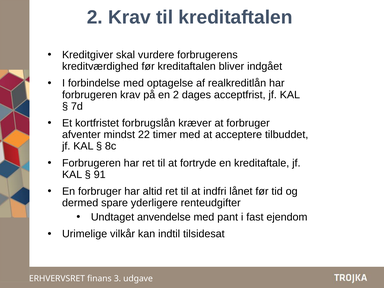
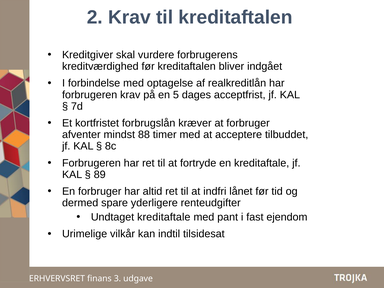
en 2: 2 -> 5 (176, 95)
22: 22 -> 88 (144, 135)
91: 91 -> 89 (100, 175)
Undtaget anvendelse: anvendelse -> kreditaftale (164, 217)
